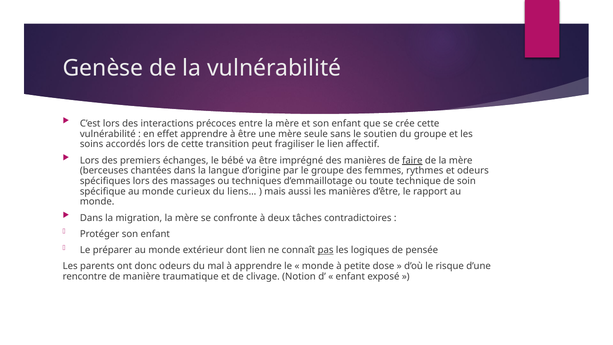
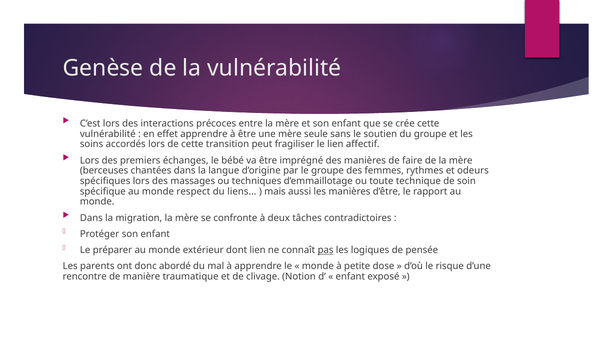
faire underline: present -> none (412, 160)
curieux: curieux -> respect (193, 191)
donc odeurs: odeurs -> abordé (175, 266)
